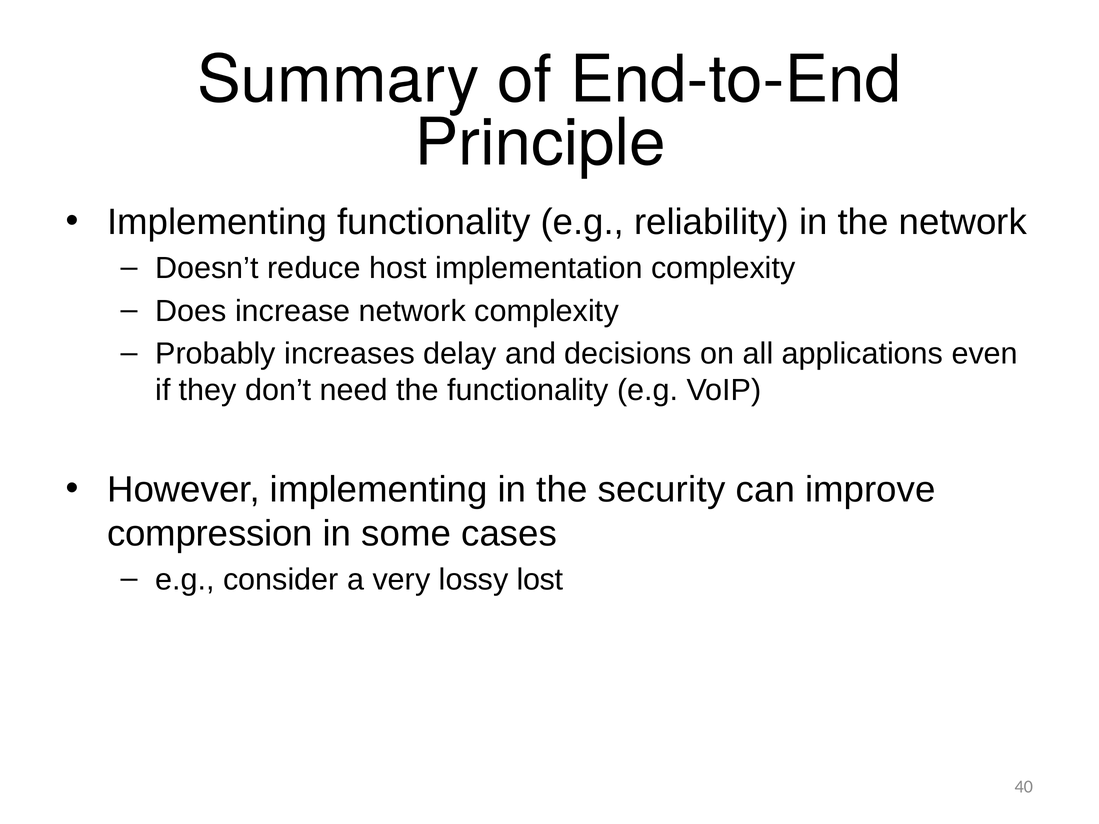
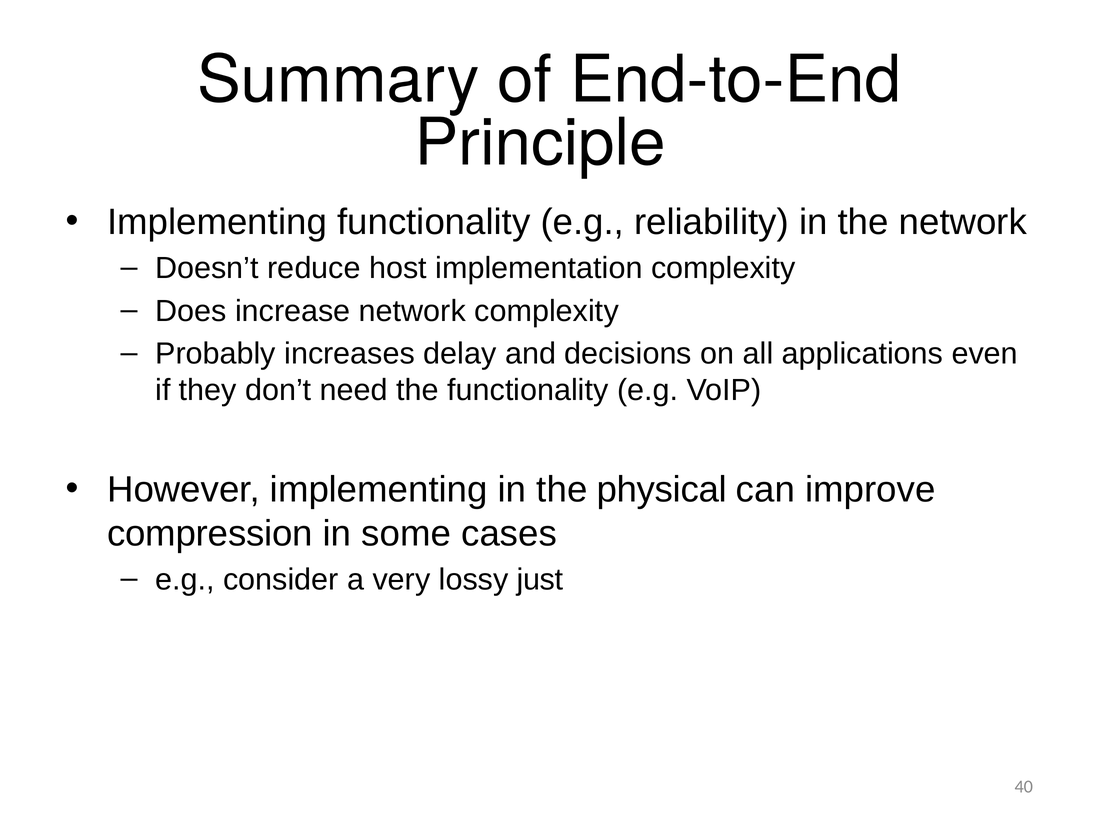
security: security -> physical (662, 490)
lost: lost -> just (540, 580)
